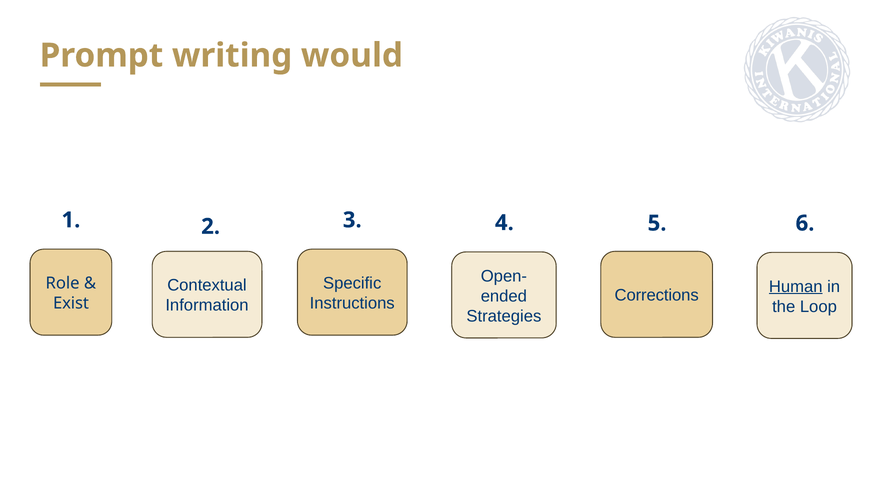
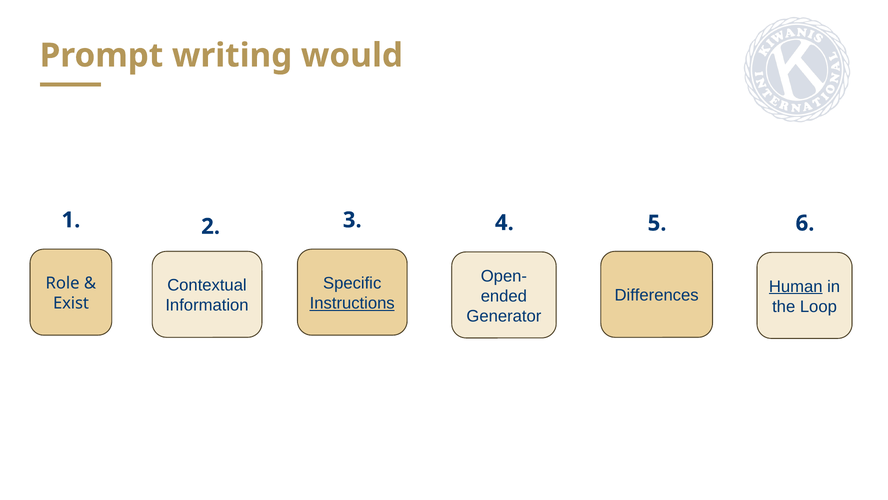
Corrections: Corrections -> Differences (657, 295)
Instructions underline: none -> present (352, 303)
Strategies: Strategies -> Generator (504, 316)
